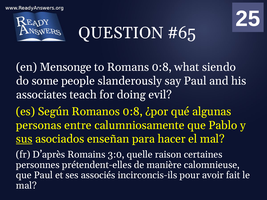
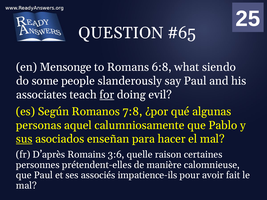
Romans 0:8: 0:8 -> 6:8 (162, 67)
for underline: none -> present (107, 95)
Romanos 0:8: 0:8 -> 7:8 (133, 112)
entre: entre -> aquel (78, 125)
3:0: 3:0 -> 3:6 (116, 155)
incirconcis-ils: incirconcis-ils -> impatience-ils (147, 175)
